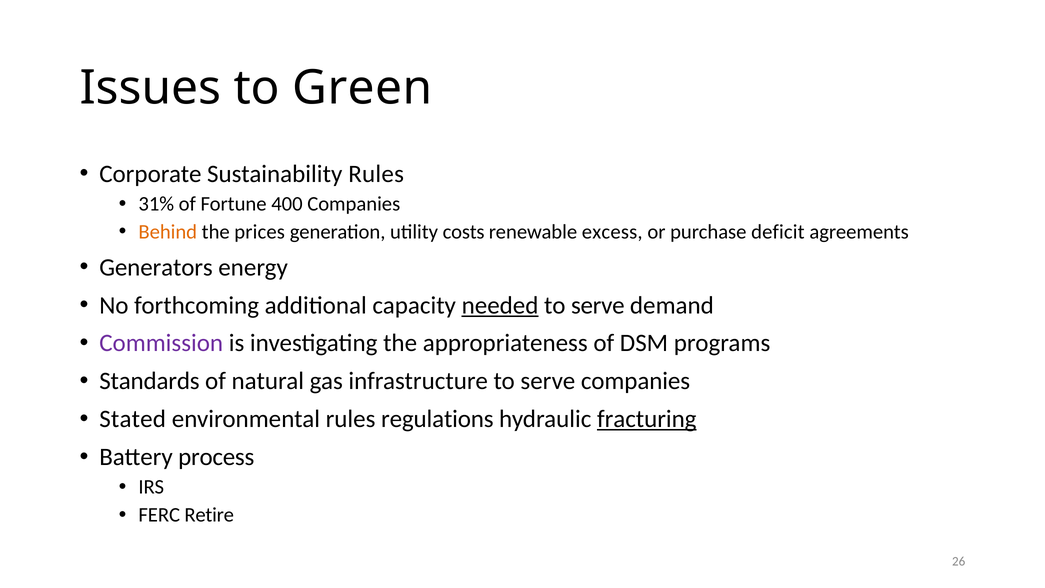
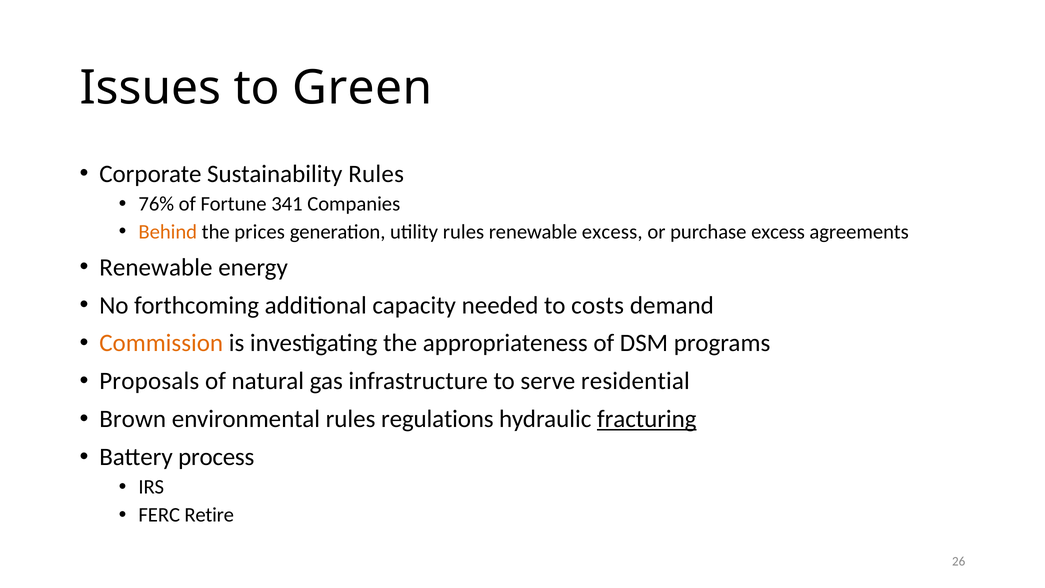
31%: 31% -> 76% (156, 204)
400: 400 -> 341 (287, 204)
utility costs: costs -> rules (463, 232)
purchase deficit: deficit -> excess (778, 232)
Generators: Generators -> Renewable (156, 267)
needed underline: present -> none (500, 305)
serve: serve -> costs (598, 305)
Commission colour: purple -> orange (161, 343)
Standards: Standards -> Proposals (149, 381)
serve companies: companies -> residential (635, 381)
Stated: Stated -> Brown (133, 419)
